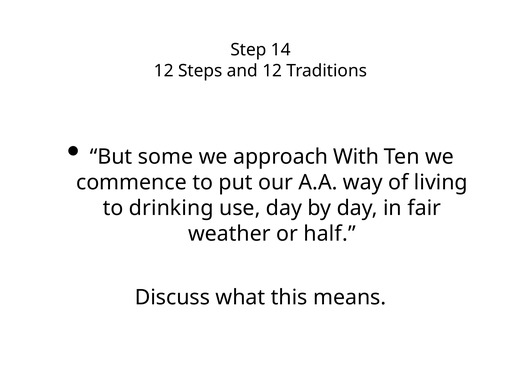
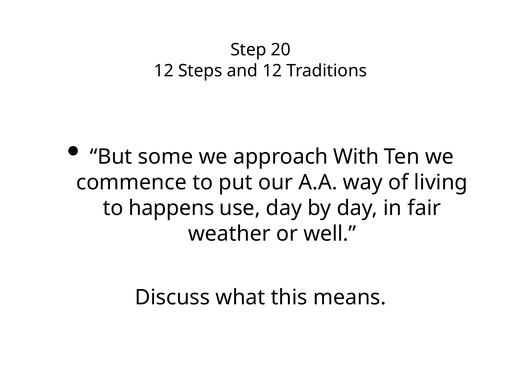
14: 14 -> 20 (281, 50)
drinking: drinking -> happens (171, 208)
half: half -> well (330, 234)
